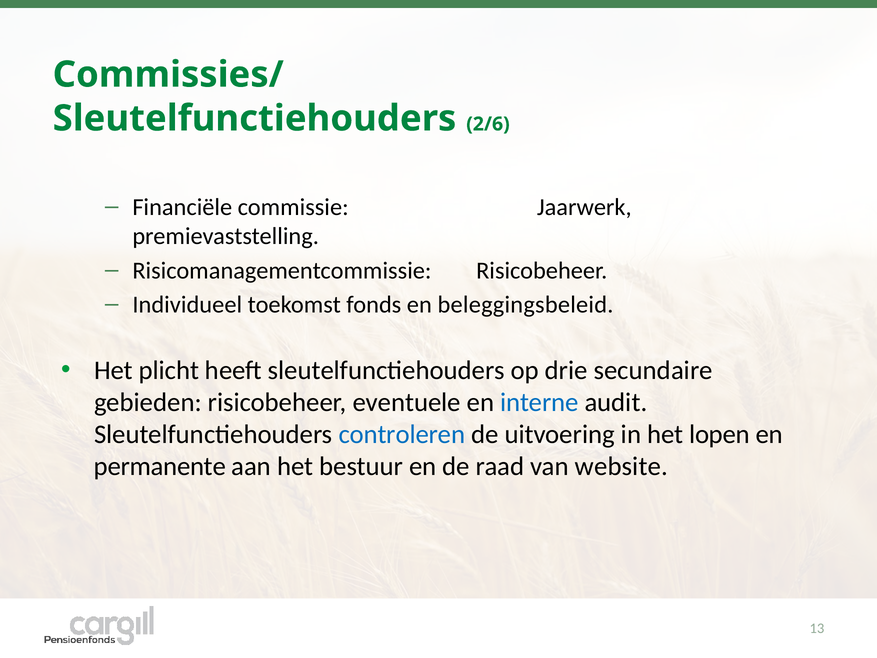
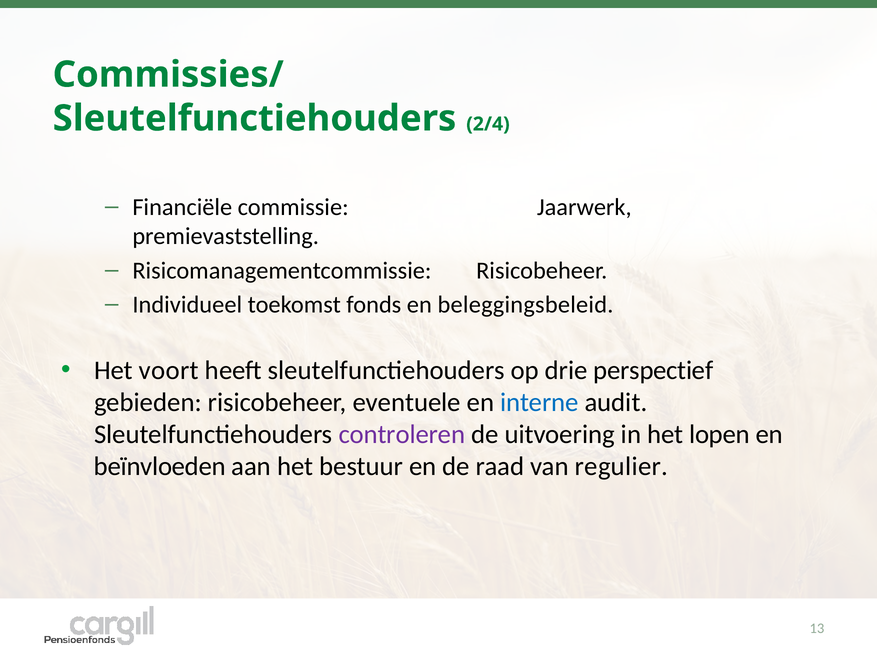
2/6: 2/6 -> 2/4 (488, 124)
plicht: plicht -> voort (169, 370)
secundaire: secundaire -> perspectief (653, 370)
controleren colour: blue -> purple (402, 434)
permanente: permanente -> beïnvloeden (160, 466)
website: website -> regulier (621, 466)
